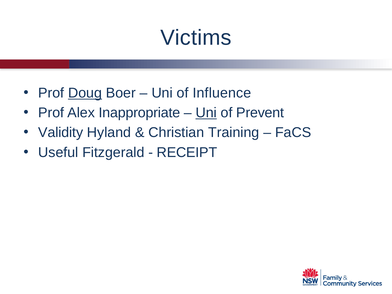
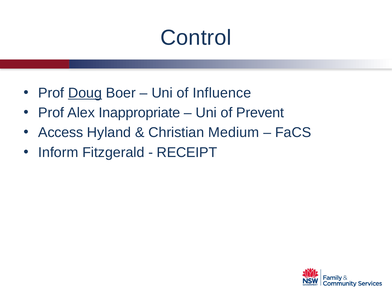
Victims: Victims -> Control (196, 38)
Uni underline: present -> none (206, 113)
Validity: Validity -> Access (61, 133)
Training: Training -> Medium (234, 133)
Useful: Useful -> Inform (58, 152)
